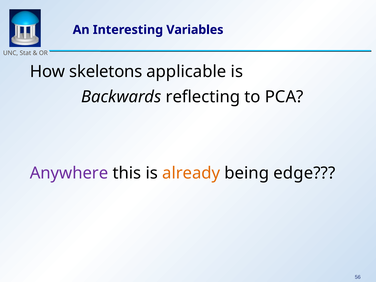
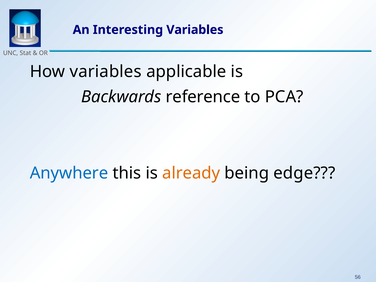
How skeletons: skeletons -> variables (106, 71)
reflecting: reflecting -> reference (203, 97)
Anywhere colour: purple -> blue (69, 173)
